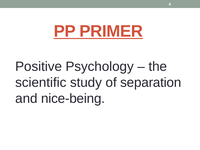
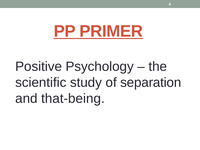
nice-being: nice-being -> that-being (73, 99)
